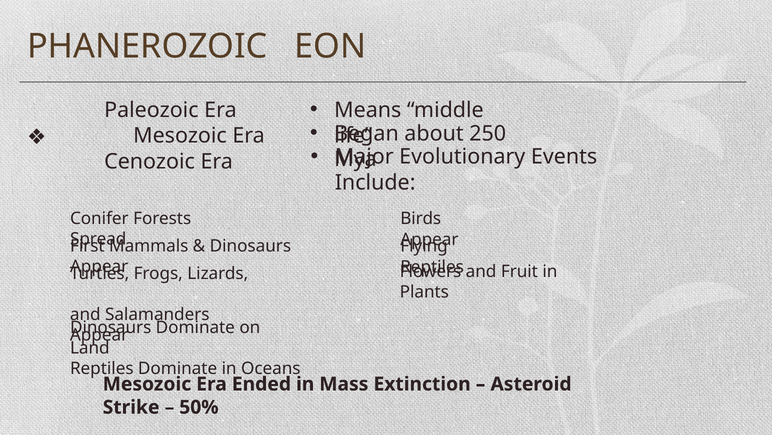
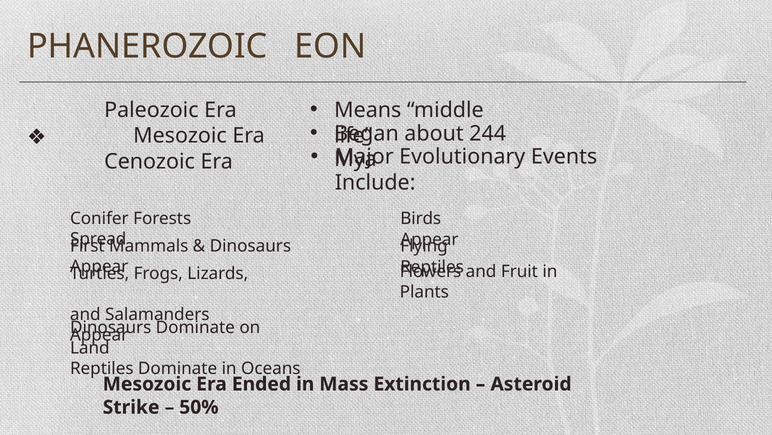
250: 250 -> 244 (488, 133)
